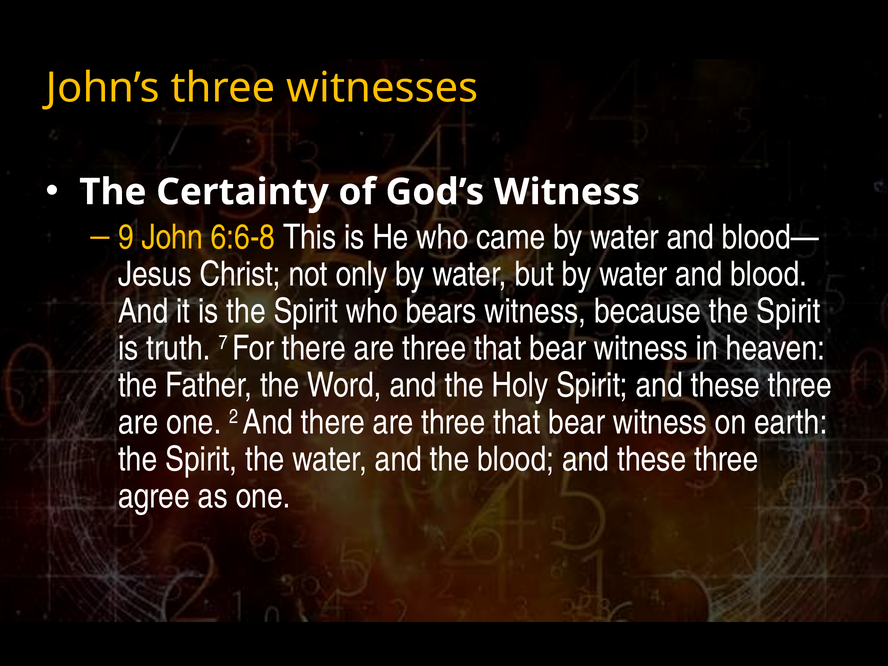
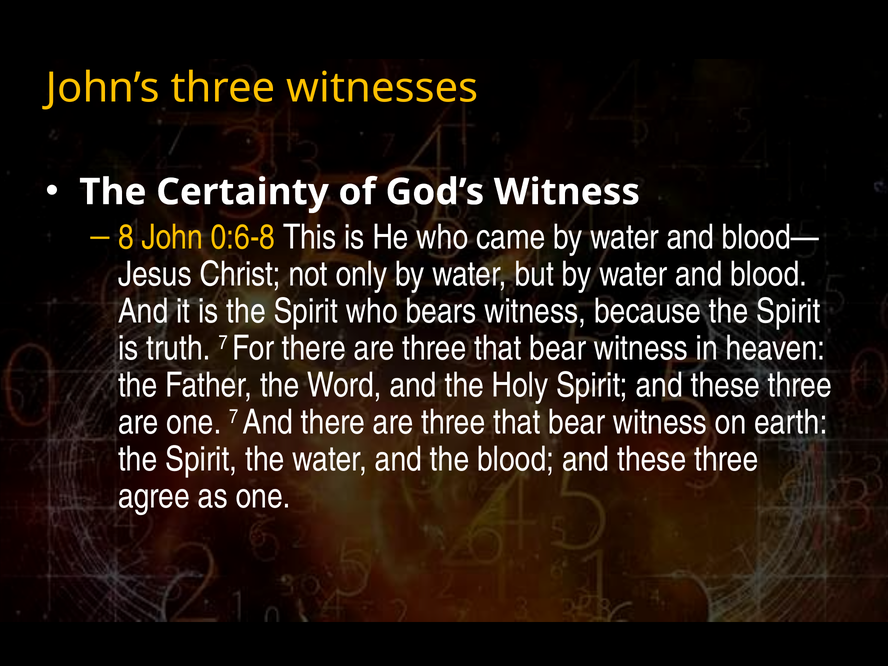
9: 9 -> 8 (126, 237)
6:6-8: 6:6-8 -> 0:6-8 (243, 237)
one 2: 2 -> 7 (234, 417)
